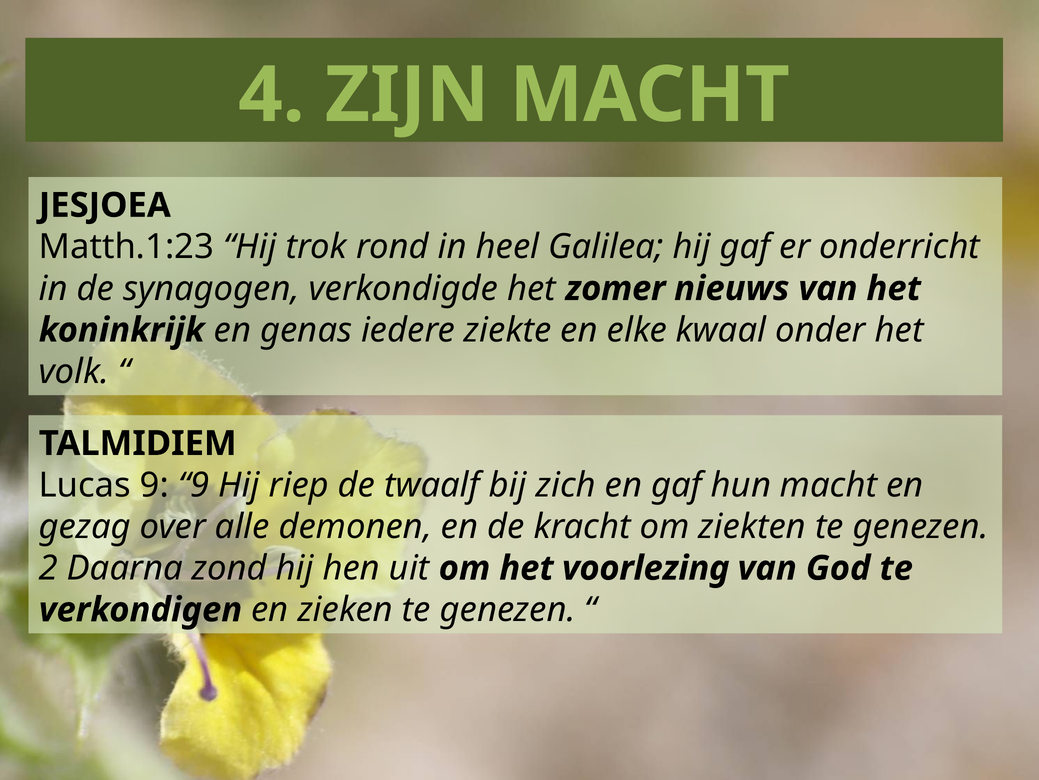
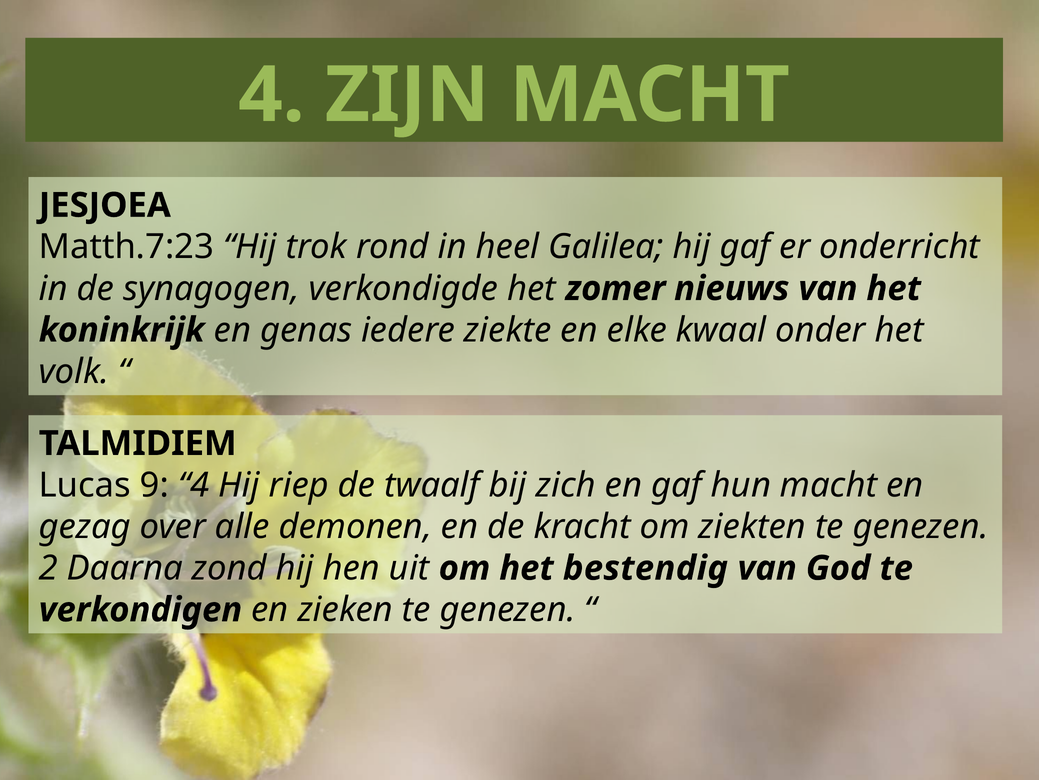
Matth.1:23: Matth.1:23 -> Matth.7:23 (126, 247)
9 9: 9 -> 4 (194, 485)
voorlezing: voorlezing -> bestendig (645, 568)
